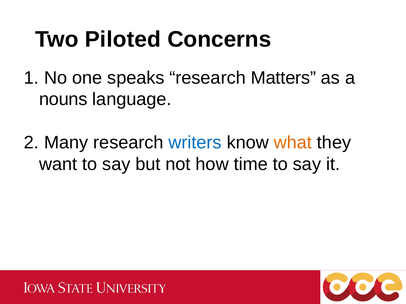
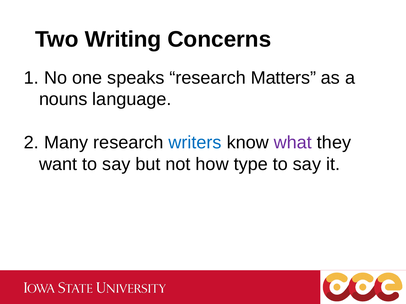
Piloted: Piloted -> Writing (123, 40)
what colour: orange -> purple (293, 143)
time: time -> type (251, 164)
